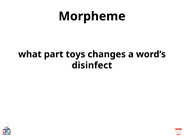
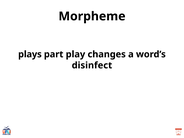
what: what -> plays (30, 54)
toys: toys -> play (75, 54)
